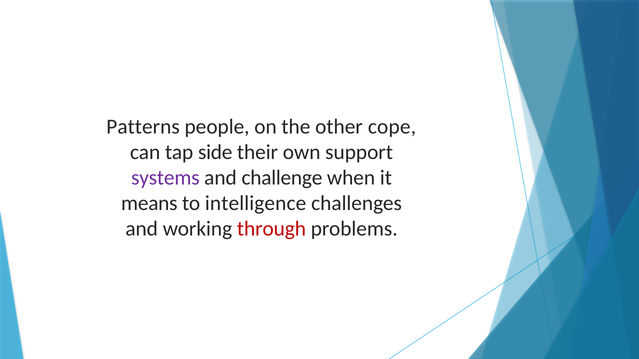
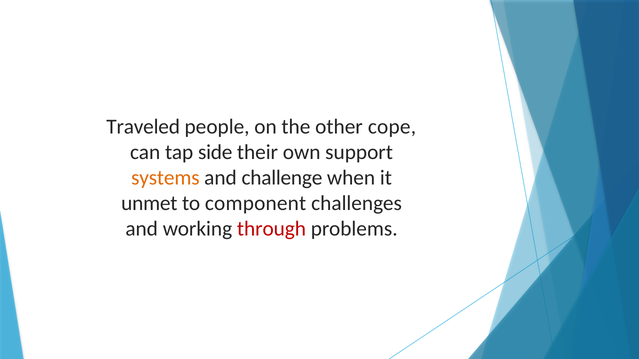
Patterns: Patterns -> Traveled (143, 127)
systems colour: purple -> orange (165, 178)
means: means -> unmet (149, 203)
intelligence: intelligence -> component (256, 203)
